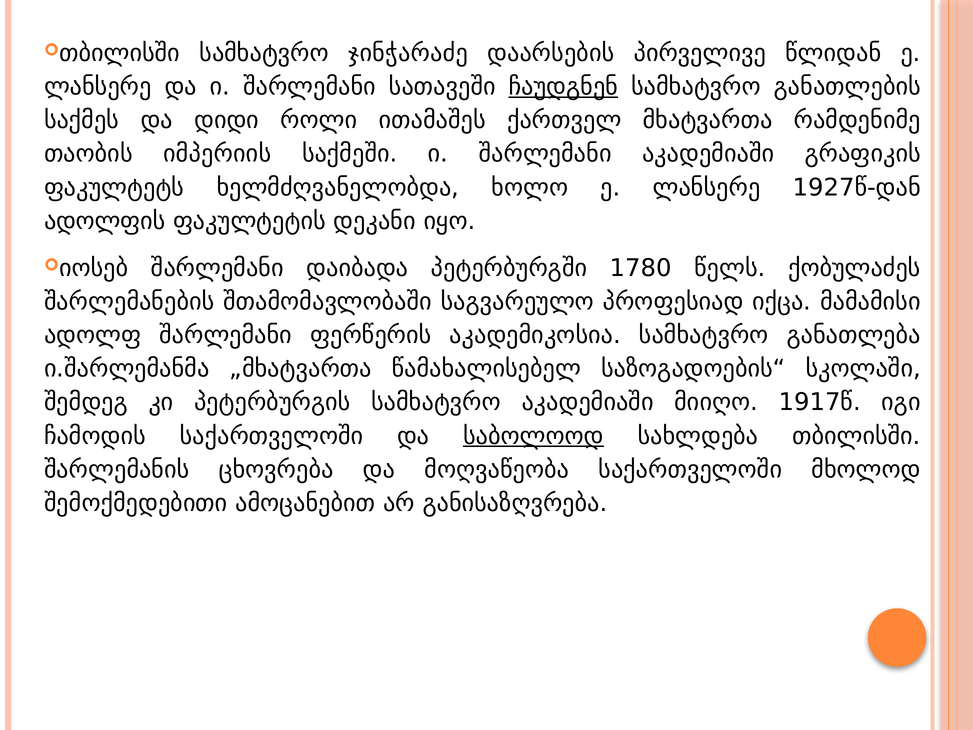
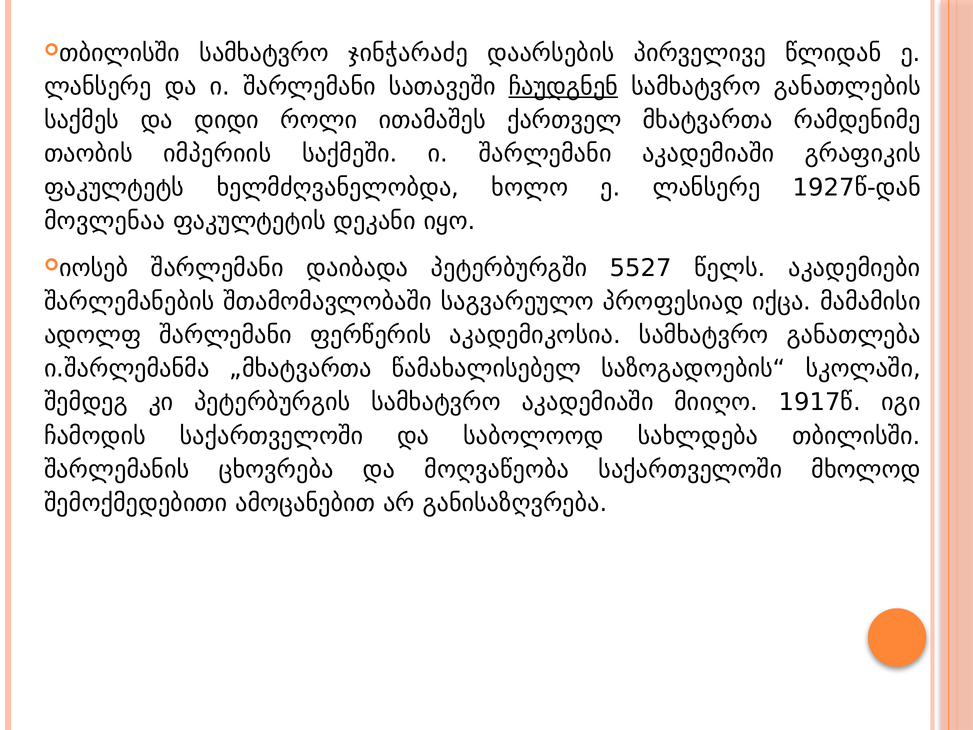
ადოლფის: ადოლფის -> მოვლენაა (105, 221)
1780: 1780 -> 5527 (641, 268)
ქობულაძეს: ქობულაძეს -> აკადემიები (854, 268)
საბოლოოდ underline: present -> none (533, 436)
